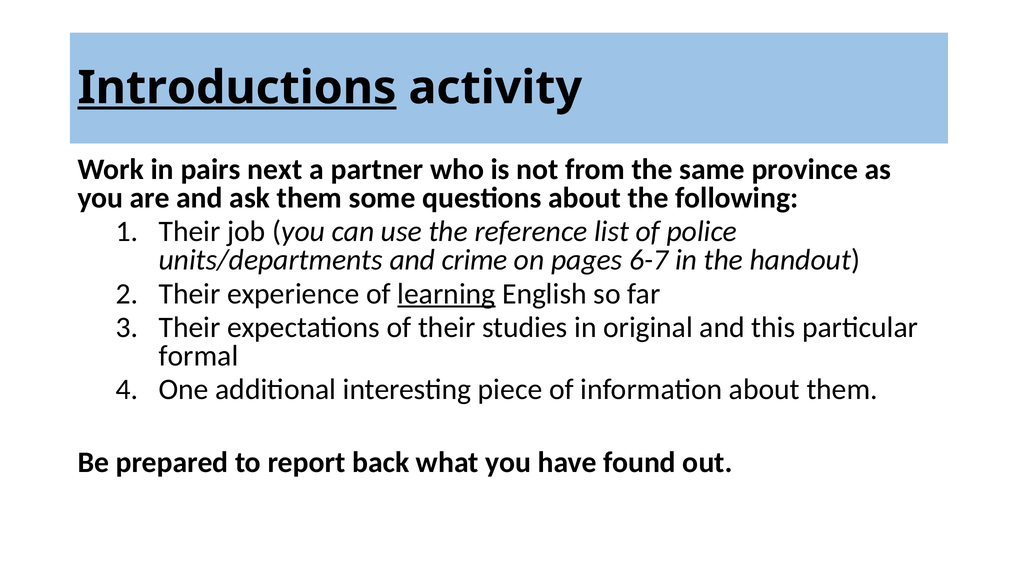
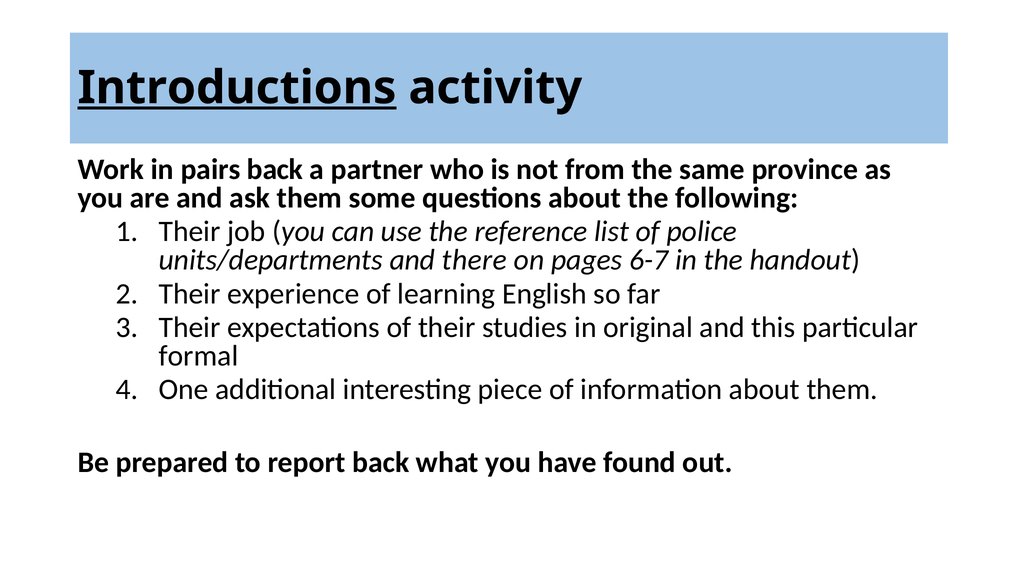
pairs next: next -> back (275, 169)
crime: crime -> there (474, 260)
learning underline: present -> none (446, 294)
